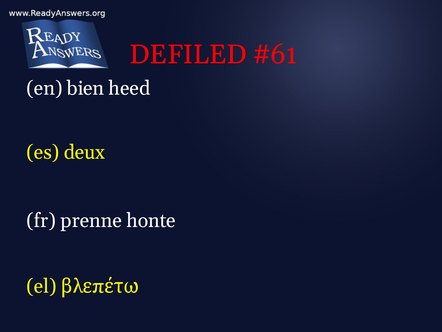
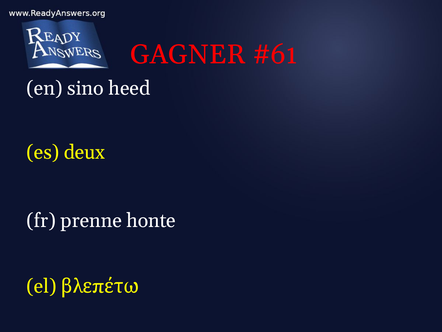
DEFILED: DEFILED -> GAGNER (188, 55)
bien: bien -> sino (85, 88)
